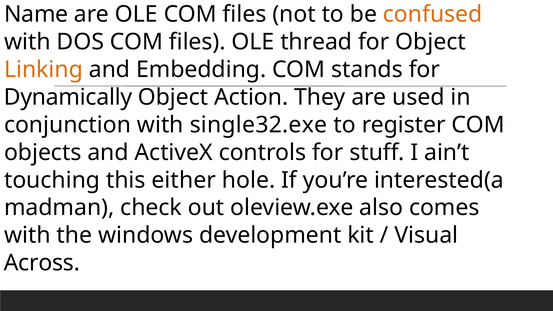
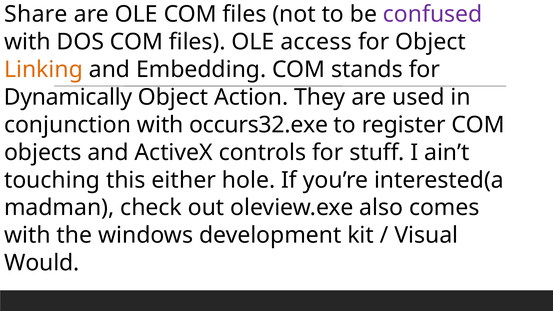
Name: Name -> Share (36, 14)
confused colour: orange -> purple (433, 14)
thread: thread -> access (316, 42)
single32.exe: single32.exe -> occurs32.exe (259, 125)
Across: Across -> Would (42, 263)
